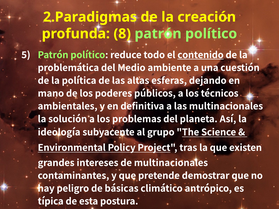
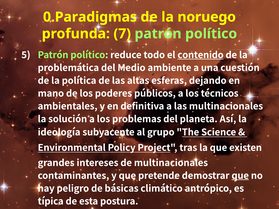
2.Paradigmas: 2.Paradigmas -> 0.Paradigmas (90, 17)
creación: creación -> noruego (207, 17)
8: 8 -> 7 (122, 34)
que underline: none -> present (240, 176)
